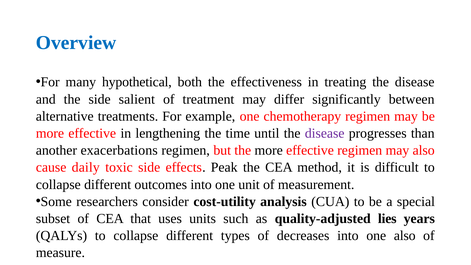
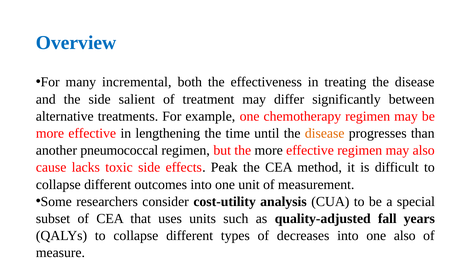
hypothetical: hypothetical -> incremental (137, 82)
disease colour: purple -> orange (325, 133)
exacerbations: exacerbations -> pneumococcal (119, 150)
daily: daily -> lacks (86, 167)
lies: lies -> fall (387, 219)
